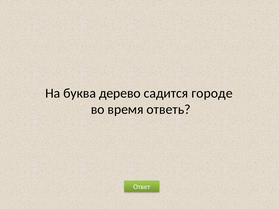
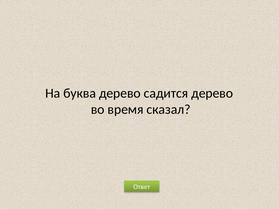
садится городе: городе -> дерево (212, 93)
ответь: ответь -> сказал (169, 110)
